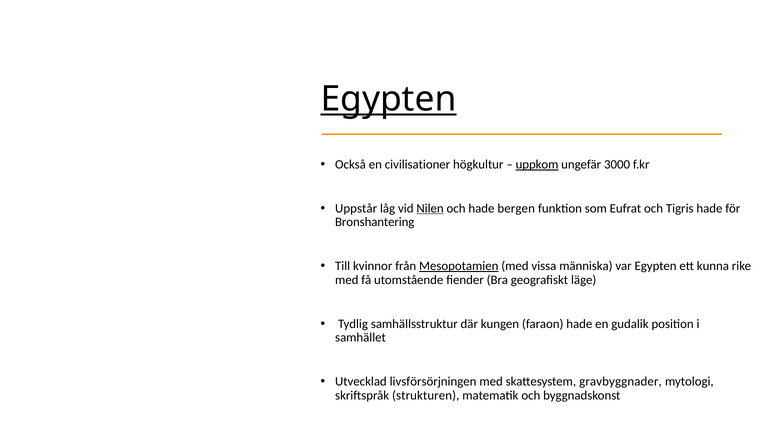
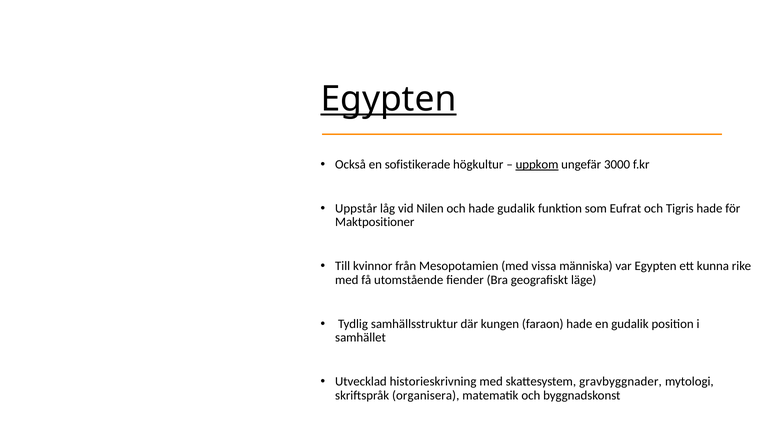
civilisationer: civilisationer -> sofistikerade (418, 164)
Nilen underline: present -> none (430, 208)
hade bergen: bergen -> gudalik (516, 208)
Bronshantering: Bronshantering -> Maktpositioner (375, 222)
Mesopotamien underline: present -> none (459, 266)
livsförsörjningen: livsförsörjningen -> historieskrivning (433, 381)
strukturen: strukturen -> organisera (426, 395)
